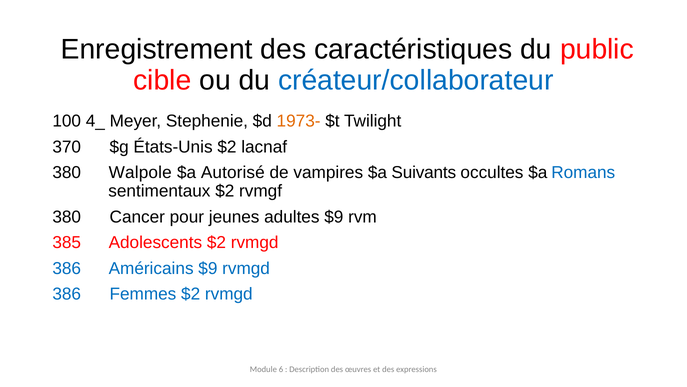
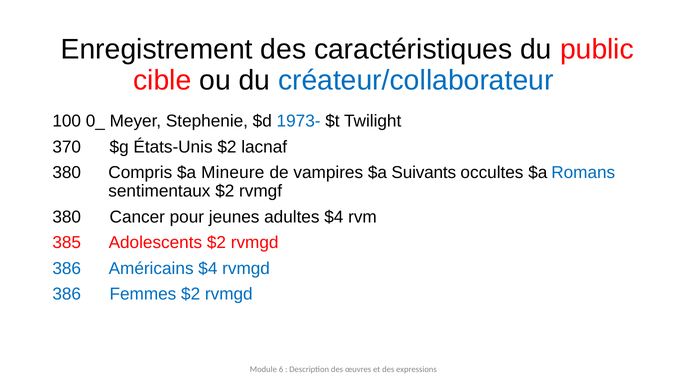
4_: 4_ -> 0_ (95, 121)
1973- colour: orange -> blue (299, 121)
Walpole: Walpole -> Compris (140, 172)
Autorisé: Autorisé -> Mineure (233, 172)
adultes $9: $9 -> $4 (334, 217)
Américains $9: $9 -> $4 (208, 268)
